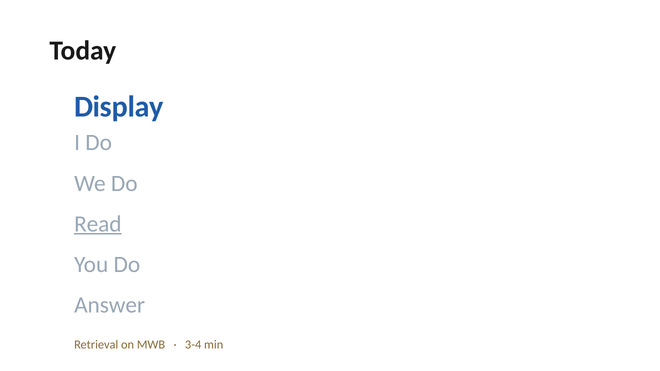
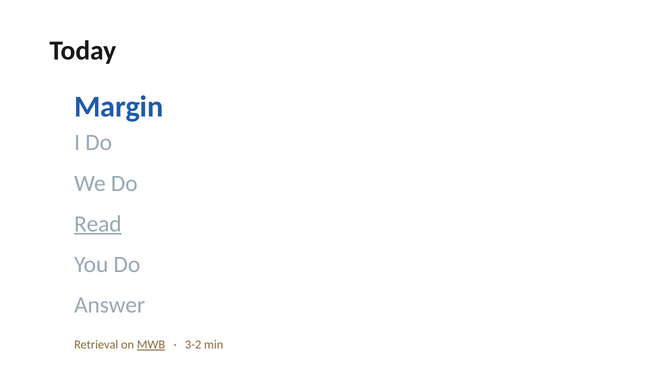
Display: Display -> Margin (119, 107)
MWB underline: none -> present (151, 345)
3-4: 3-4 -> 3-2 (193, 345)
